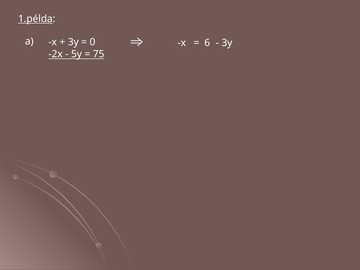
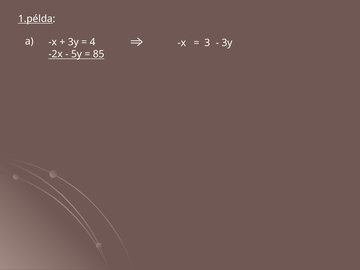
0: 0 -> 4 (92, 42)
6: 6 -> 3 (207, 43)
75: 75 -> 85 (99, 54)
